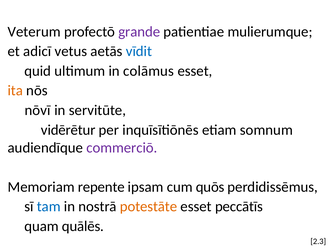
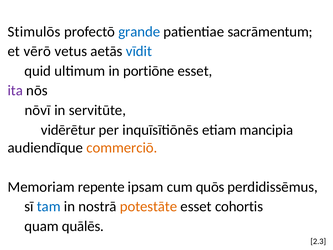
Veterum: Veterum -> Stimulōs (34, 32)
grande colour: purple -> blue (139, 32)
mulierumque: mulierumque -> sacrāmentum (270, 32)
adicī: adicī -> vērō (37, 51)
colāmus: colāmus -> portiōne (149, 71)
ita colour: orange -> purple (15, 91)
somnum: somnum -> mancipia (266, 130)
commerciō colour: purple -> orange (122, 148)
peccātīs: peccātīs -> cohortis (239, 206)
